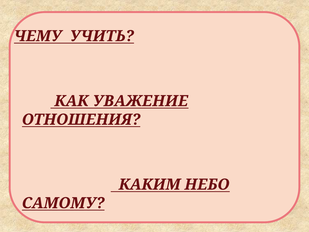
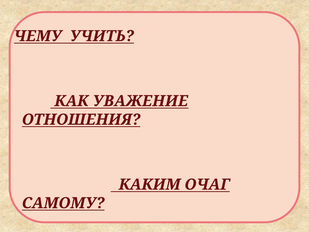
НЕБО: НЕБО -> ОЧАГ (207, 184)
